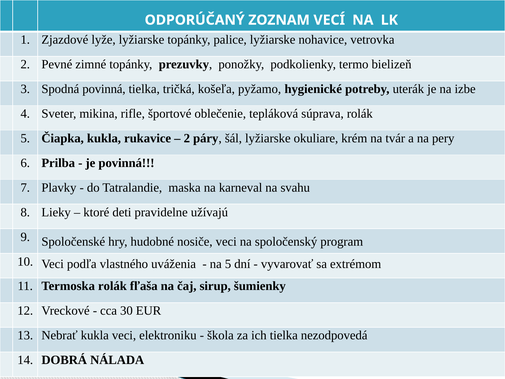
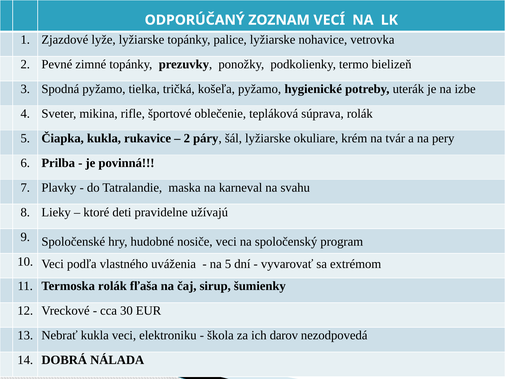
Spodná povinná: povinná -> pyžamo (104, 89)
ich tielka: tielka -> darov (284, 335)
